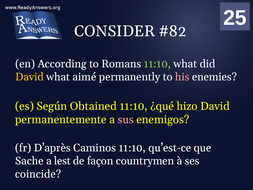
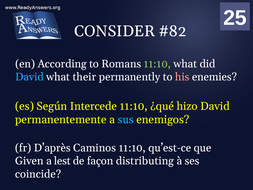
David colour: yellow -> light blue (29, 77)
aimé: aimé -> their (84, 77)
Obtained: Obtained -> Intercede (93, 106)
sus colour: pink -> light blue (126, 119)
Sache: Sache -> Given (29, 161)
countrymen: countrymen -> distributing (145, 161)
